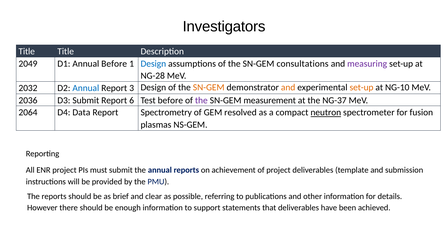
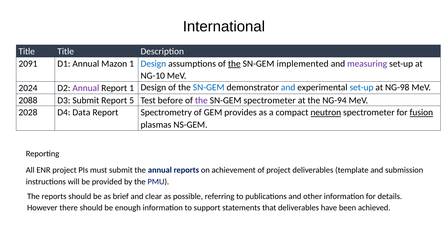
Investigators: Investigators -> International (224, 27)
2049: 2049 -> 2091 (28, 64)
Annual Before: Before -> Mazon (114, 64)
the underline: none -> present (234, 64)
consultations: consultations -> implemented (303, 64)
NG-28: NG-28 -> NG-10 (153, 76)
2032: 2032 -> 2024 (28, 88)
Annual colour: blue -> purple (86, 88)
Report 3: 3 -> 1 (132, 88)
SN-GEM colour: orange -> blue (209, 87)
and colour: orange -> blue (288, 87)
set-up colour: orange -> blue (362, 87)
NG-10: NG-10 -> NG-98 (397, 87)
2036: 2036 -> 2088 (28, 100)
6: 6 -> 5 (132, 100)
SN-GEM measurement: measurement -> spectrometer (270, 100)
NG-37: NG-37 -> NG-94 (334, 100)
2064: 2064 -> 2028 (28, 113)
resolved: resolved -> provides (241, 113)
fusion underline: none -> present (421, 113)
